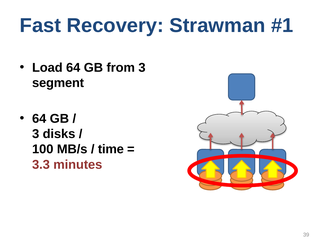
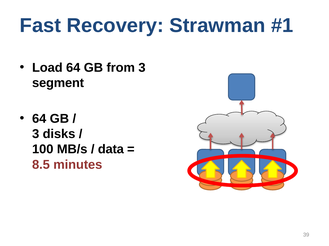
time: time -> data (111, 150)
3.3: 3.3 -> 8.5 (41, 165)
